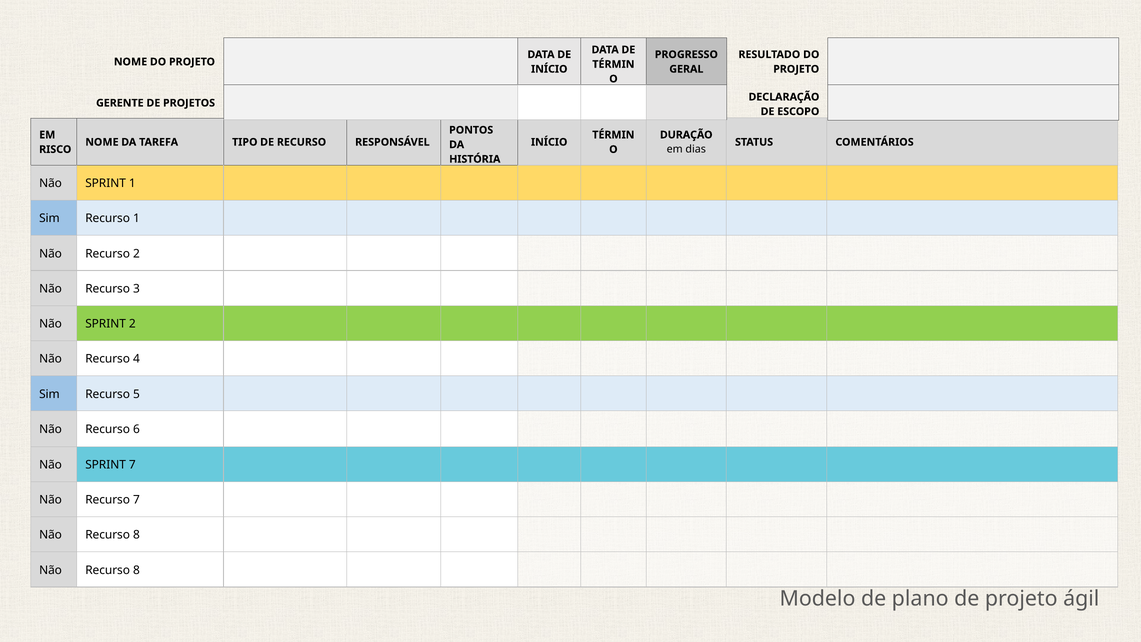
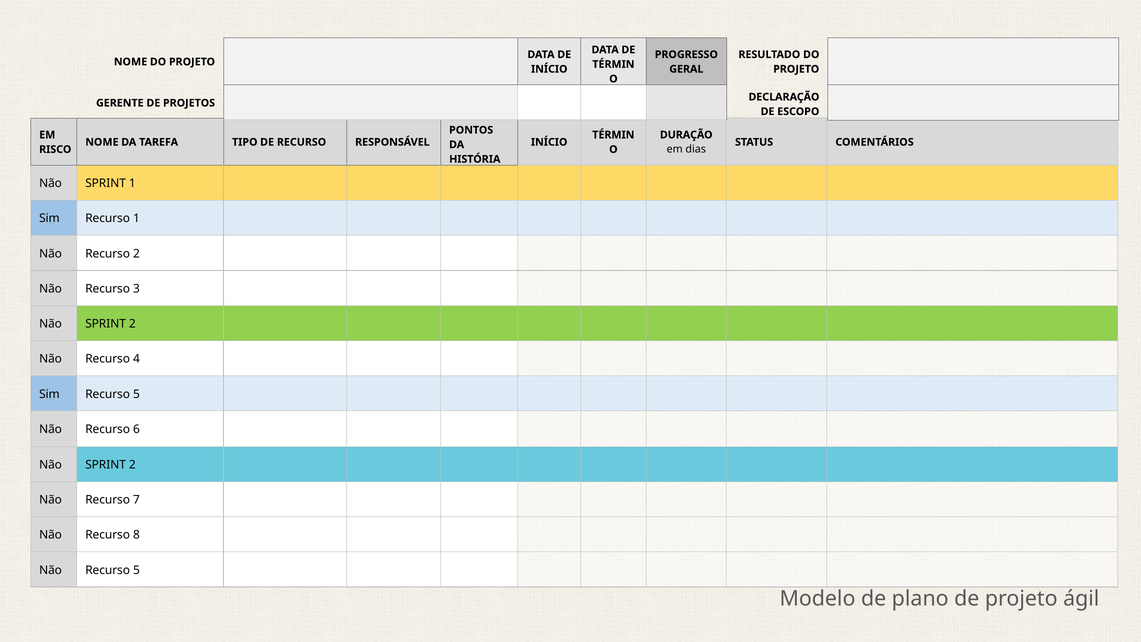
7: 7 -> 2 (132, 465)
8: 8 -> 5 (136, 570)
